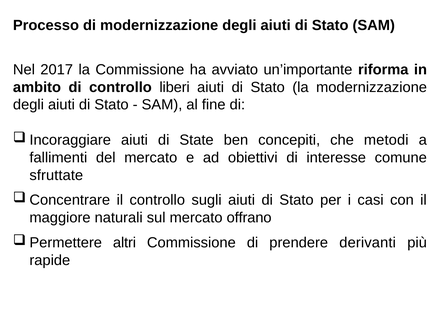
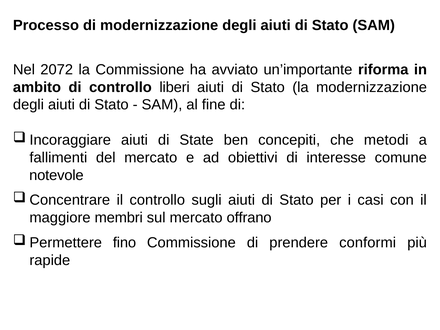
2017: 2017 -> 2072 (57, 70)
sfruttate: sfruttate -> notevole (56, 175)
naturali: naturali -> membri (119, 218)
altri: altri -> fino (125, 243)
derivanti: derivanti -> conformi (368, 243)
